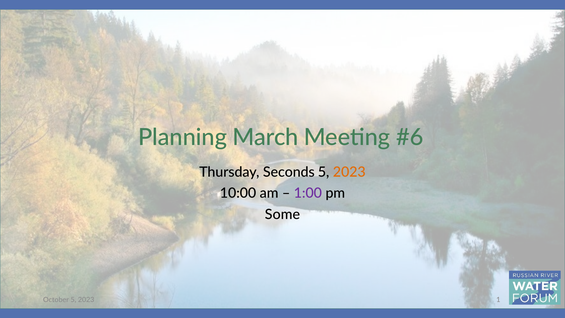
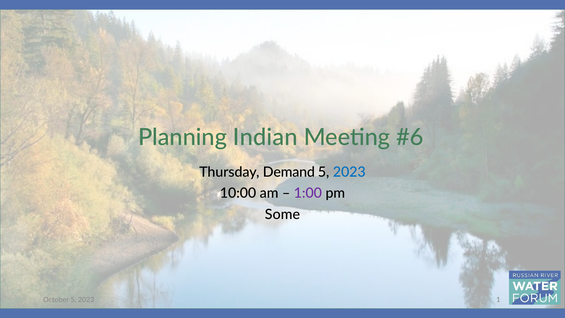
March: March -> Indian (265, 137)
Seconds: Seconds -> Demand (289, 172)
2023 colour: orange -> blue (349, 172)
